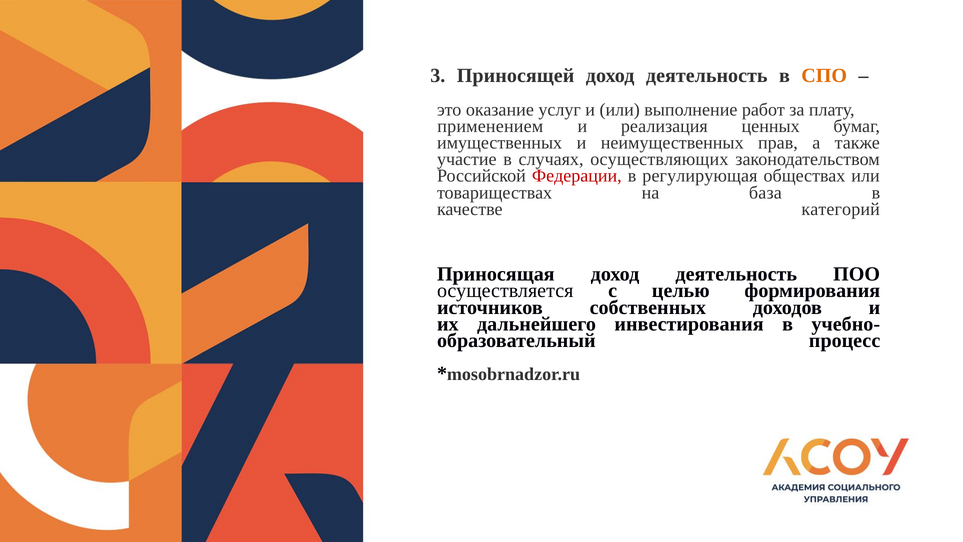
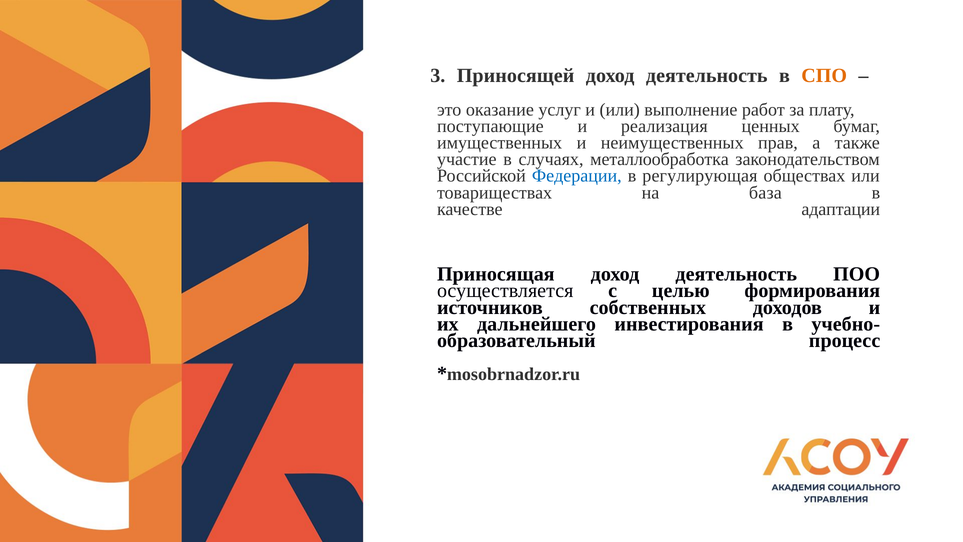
применением: применением -> поступающие (490, 126)
осуществляющих: осуществляющих -> металлообработка (660, 159)
Федерации colour: red -> blue (577, 176)
категорий: категорий -> адаптации (841, 209)
